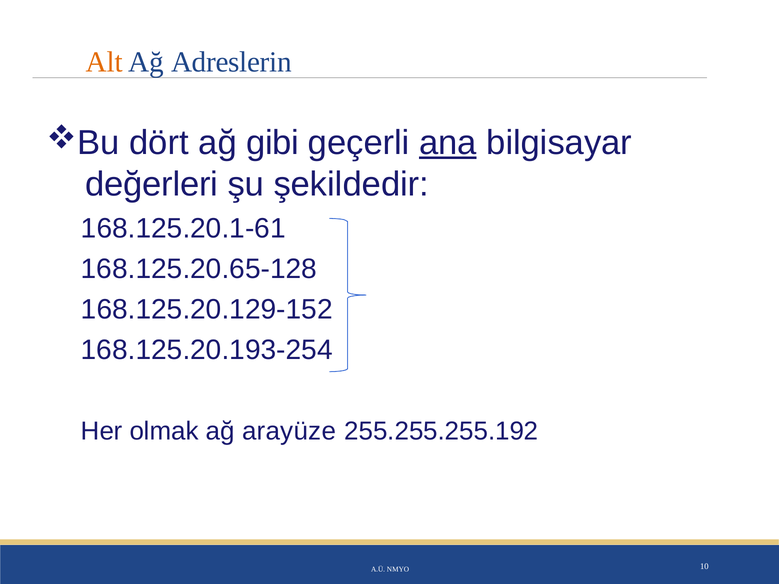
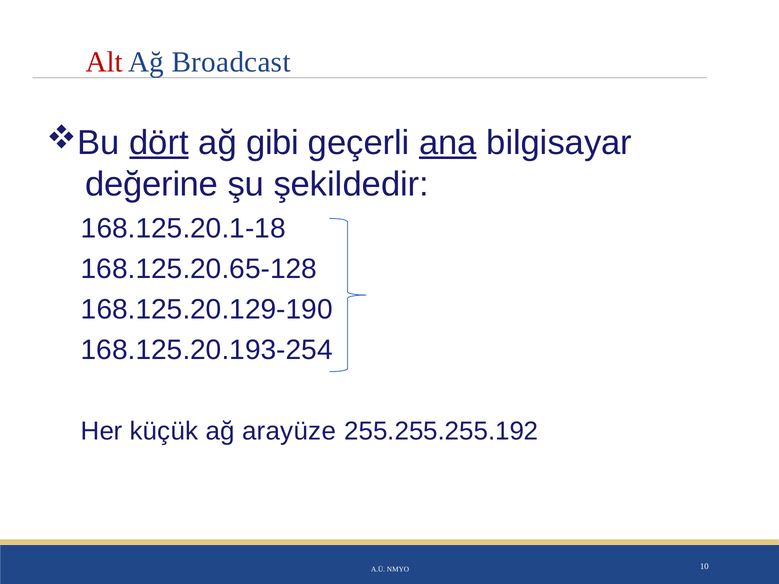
Alt colour: orange -> red (104, 62)
Adreslerin: Adreslerin -> Broadcast (231, 62)
dört underline: none -> present (159, 143)
değerleri: değerleri -> değerine (152, 185)
168.125.20.1-61: 168.125.20.1-61 -> 168.125.20.1-18 (183, 229)
168.125.20.129-152: 168.125.20.129-152 -> 168.125.20.129-190 (207, 310)
olmak: olmak -> küçük (164, 431)
